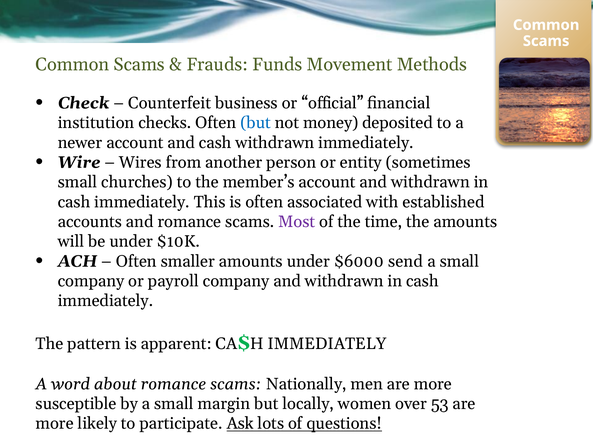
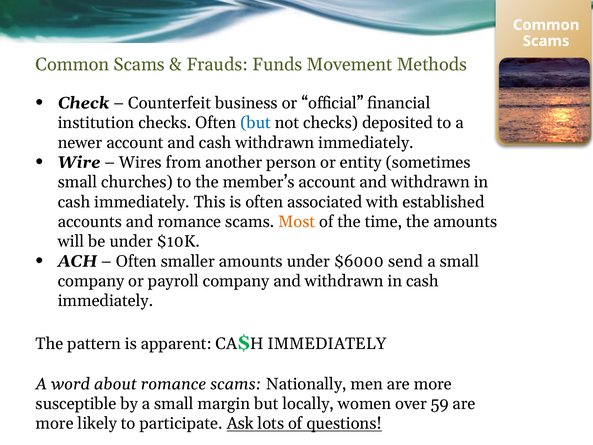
not money: money -> checks (331, 123)
Most colour: purple -> orange (297, 222)
53: 53 -> 59 (440, 404)
